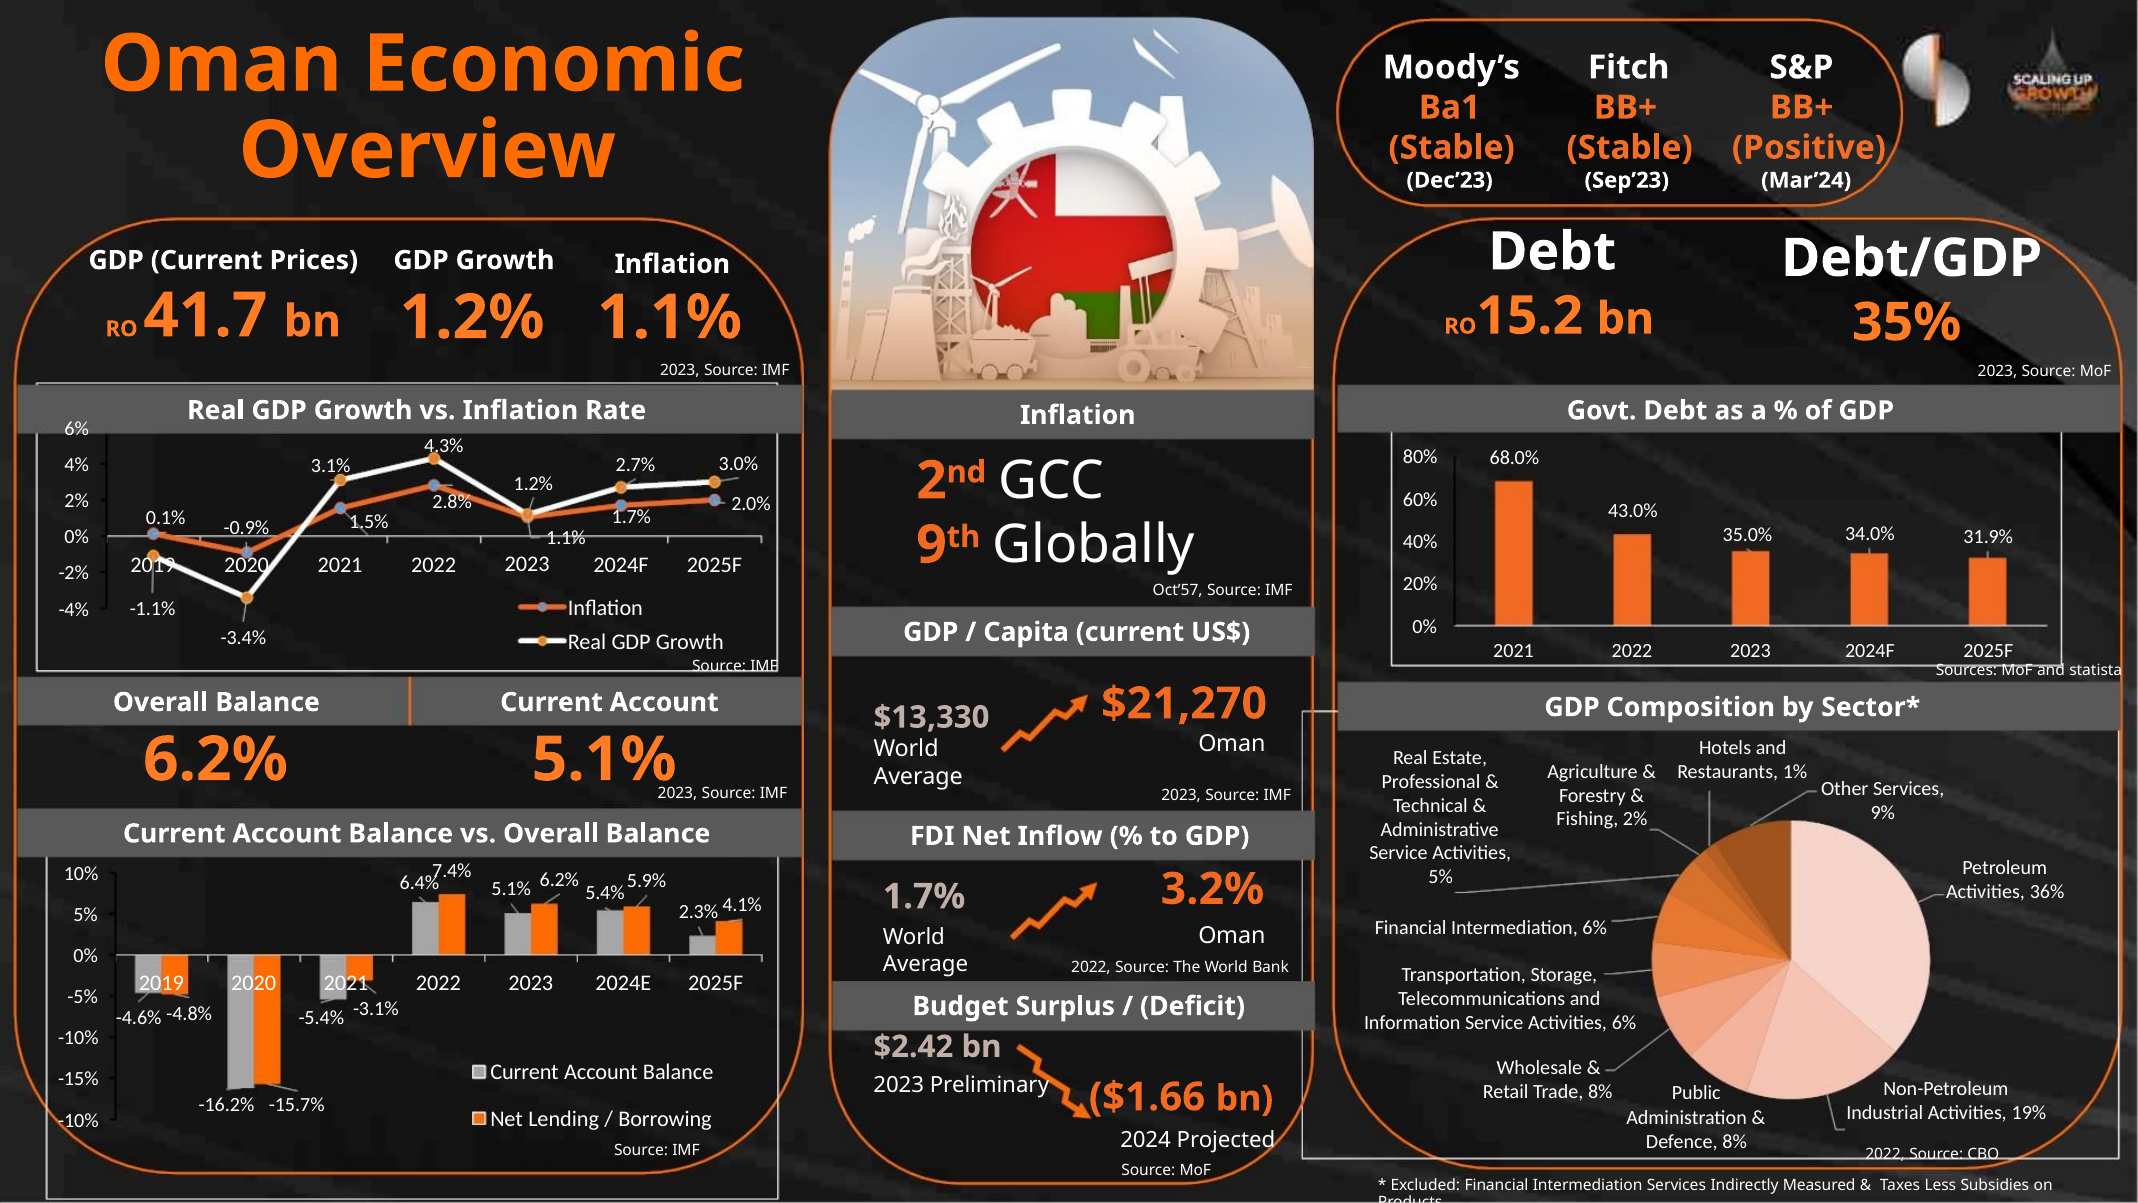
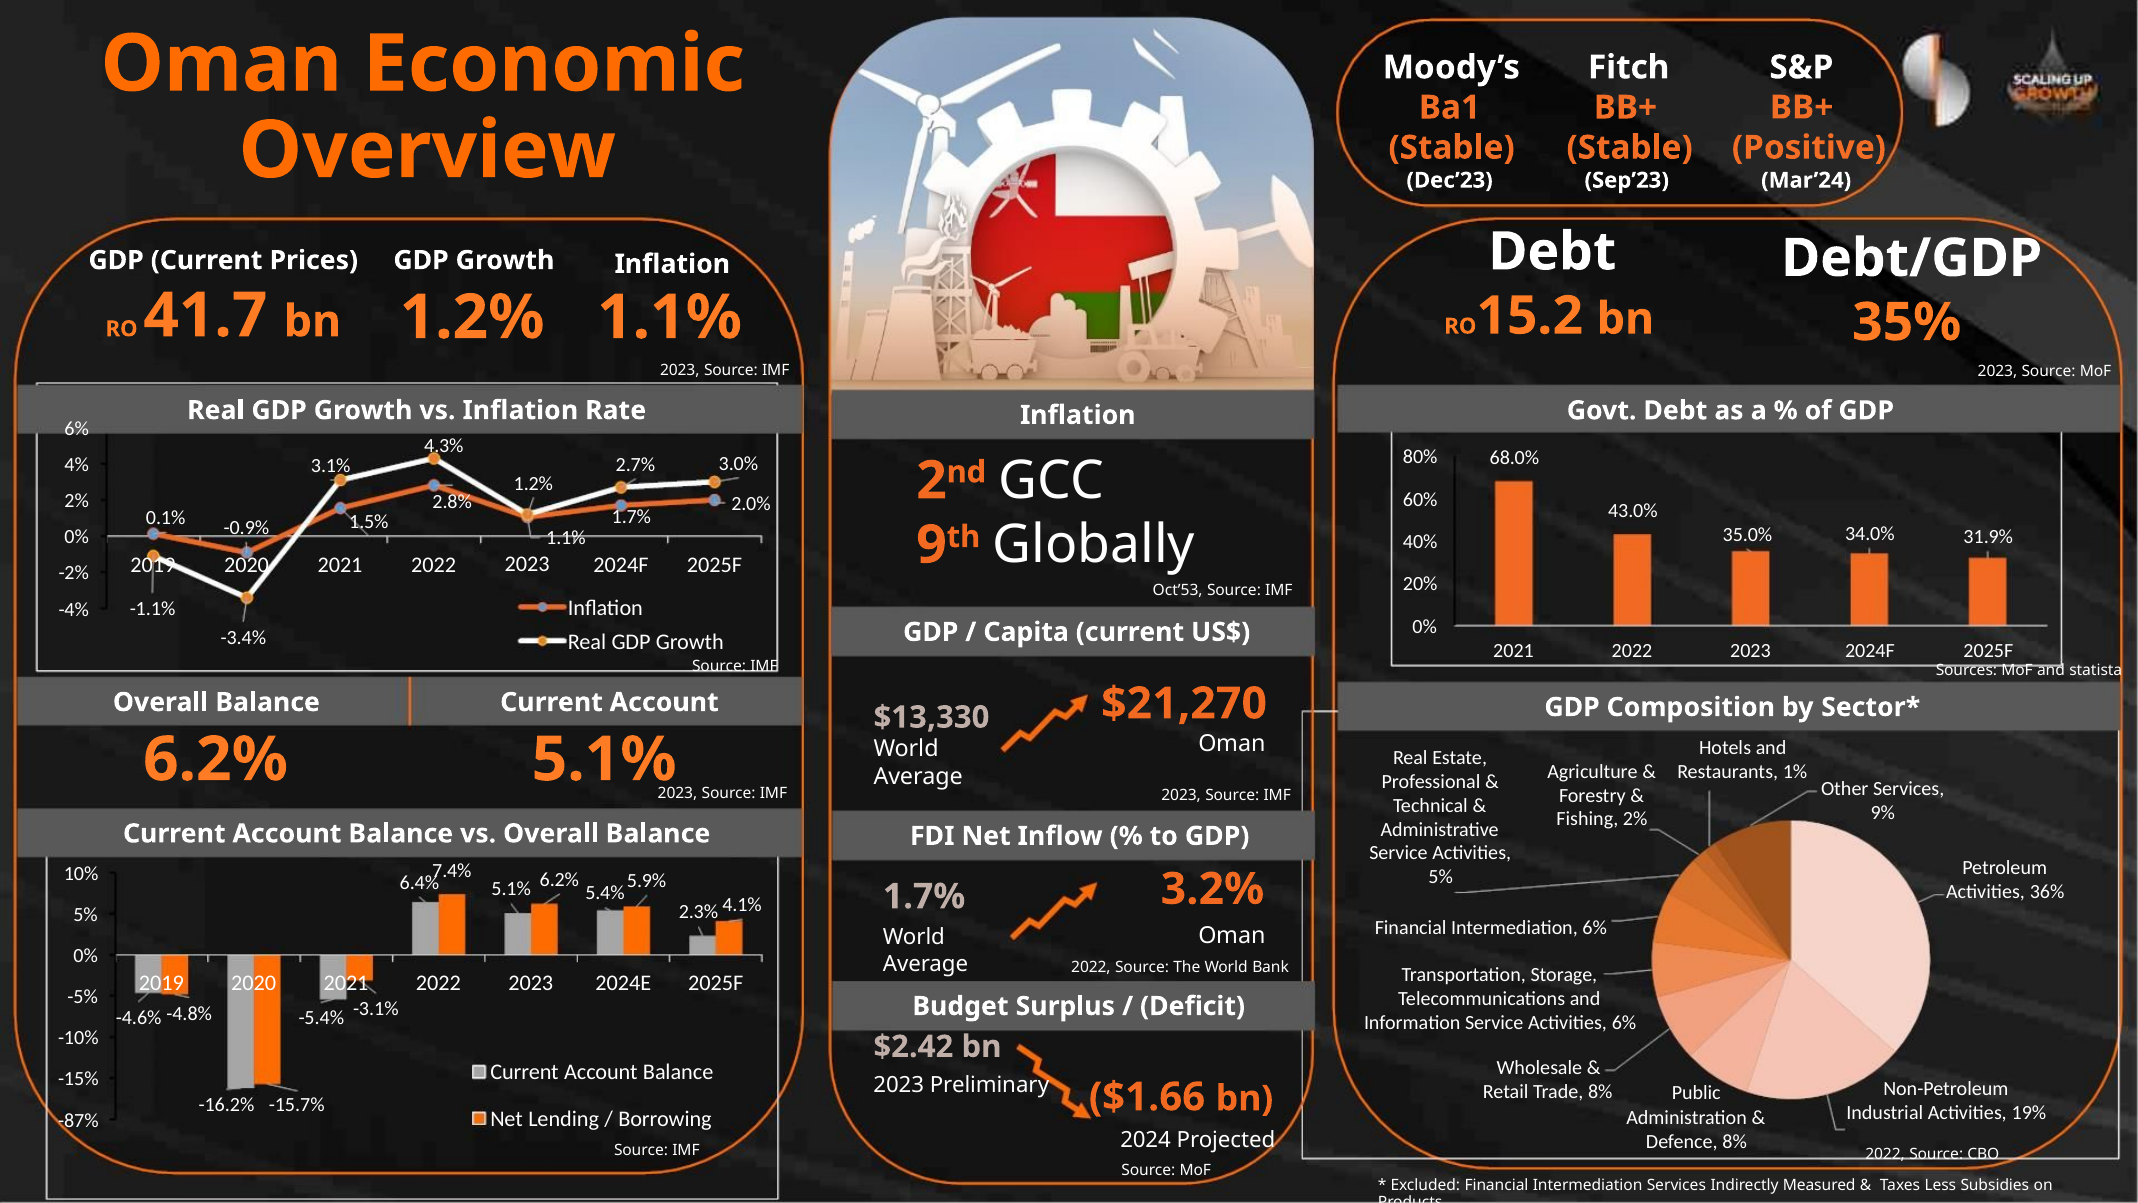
Oct’57: Oct’57 -> Oct’53 (1178, 590)
-10%: -10% -> -87% (78, 1121)
